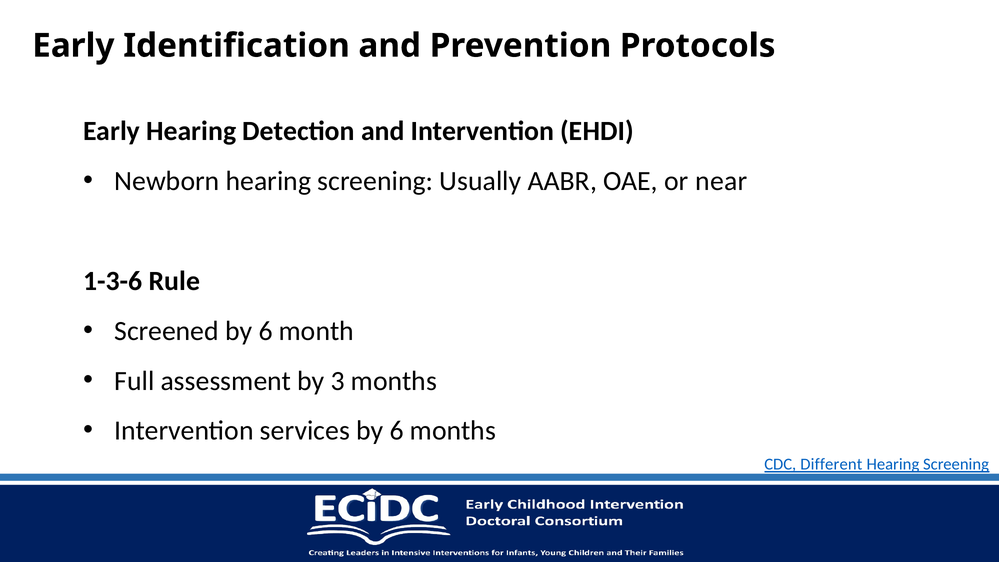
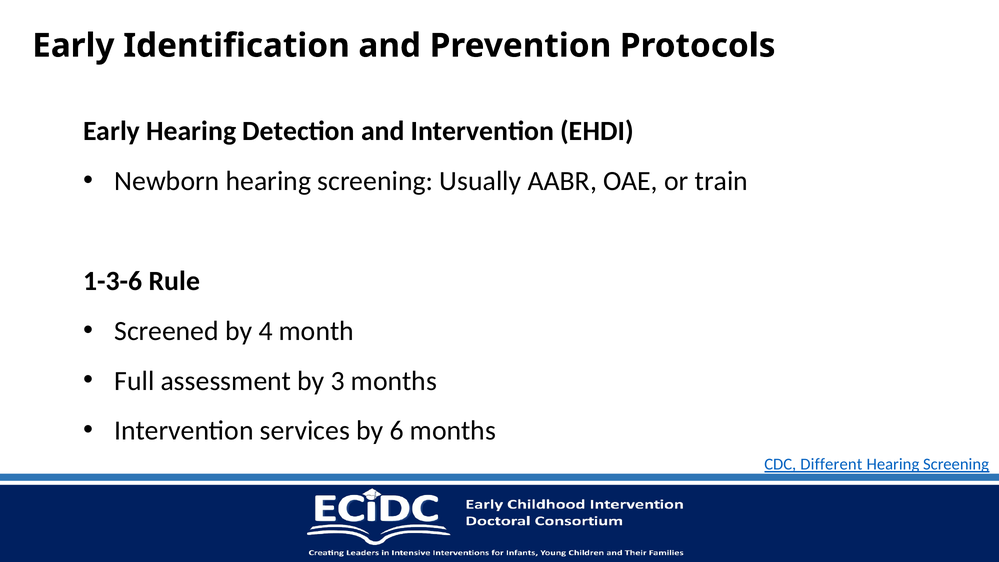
near: near -> train (721, 181)
Screened by 6: 6 -> 4 (266, 331)
